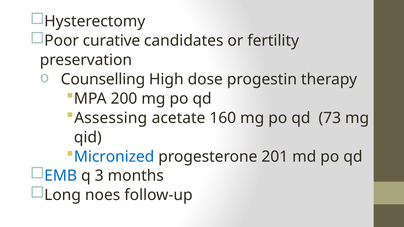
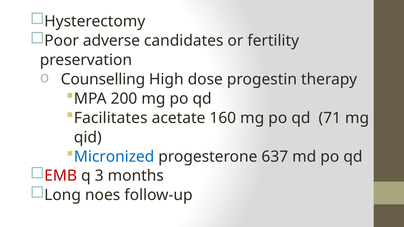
curative: curative -> adverse (111, 41)
Assessing: Assessing -> Facilitates (111, 118)
73: 73 -> 71 (330, 118)
201: 201 -> 637 (275, 157)
EMB colour: blue -> red (61, 176)
